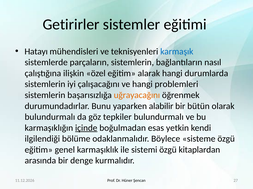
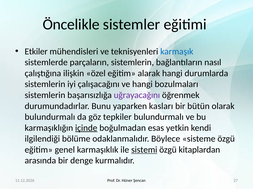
Getirirler: Getirirler -> Öncelikle (71, 24)
Hatayı: Hatayı -> Etkiler (36, 52)
problemleri: problemleri -> bozulmaları (176, 85)
uğrayacağını colour: orange -> purple (137, 95)
alabilir: alabilir -> kasları (161, 106)
sistemi underline: none -> present (144, 150)
